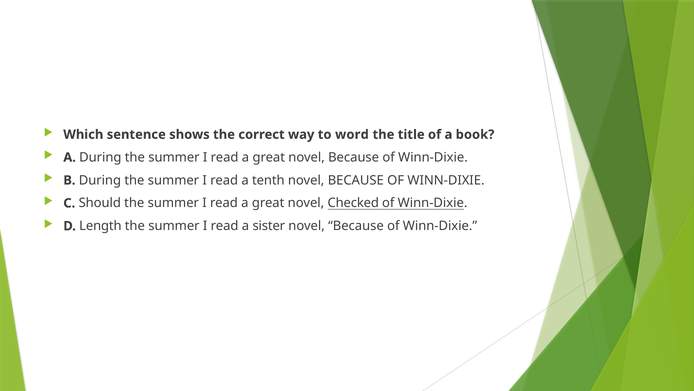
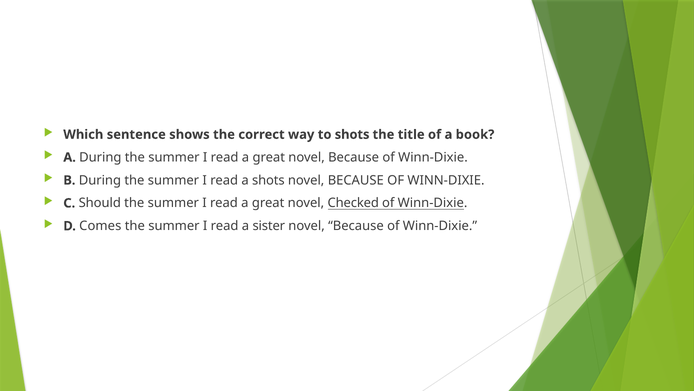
to word: word -> shots (352, 134)
a tenth: tenth -> shots (268, 180)
Length: Length -> Comes (100, 226)
